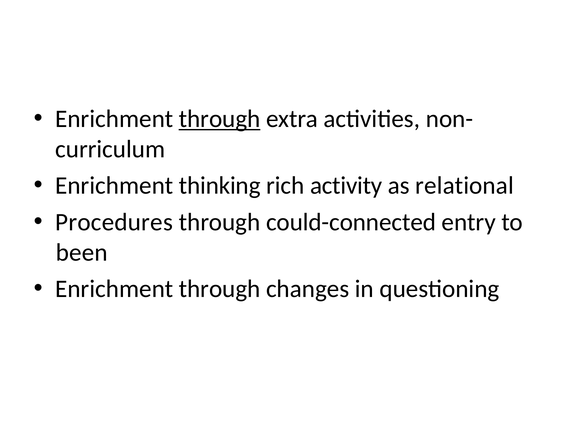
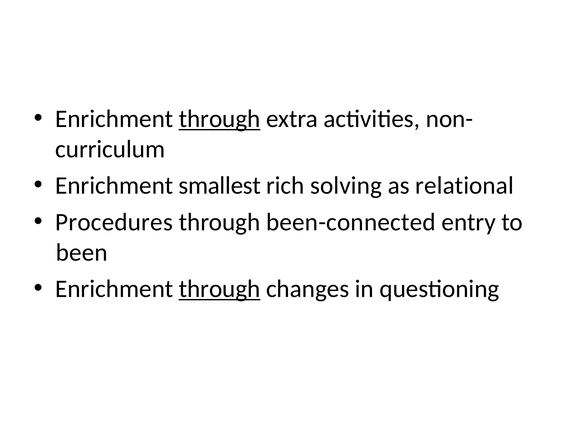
thinking: thinking -> smallest (220, 185)
activity: activity -> solving (346, 185)
could-connected: could-connected -> been-connected (351, 222)
through underline: none -> present (220, 289)
